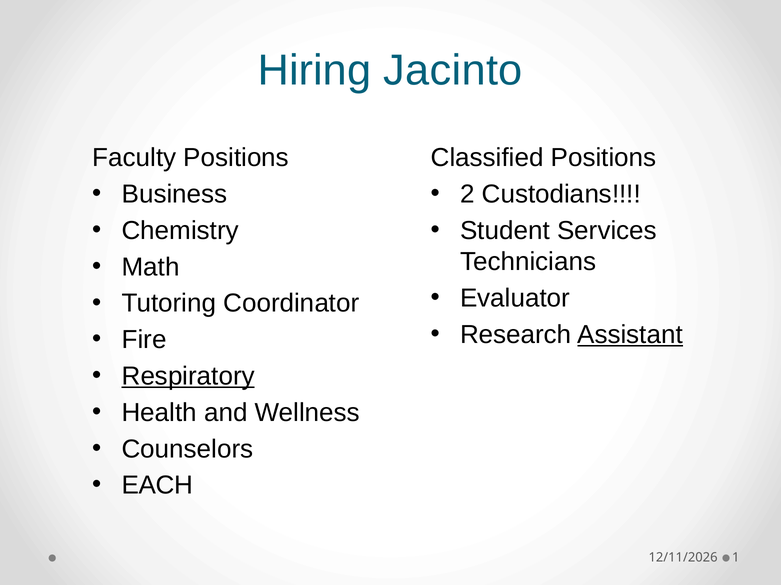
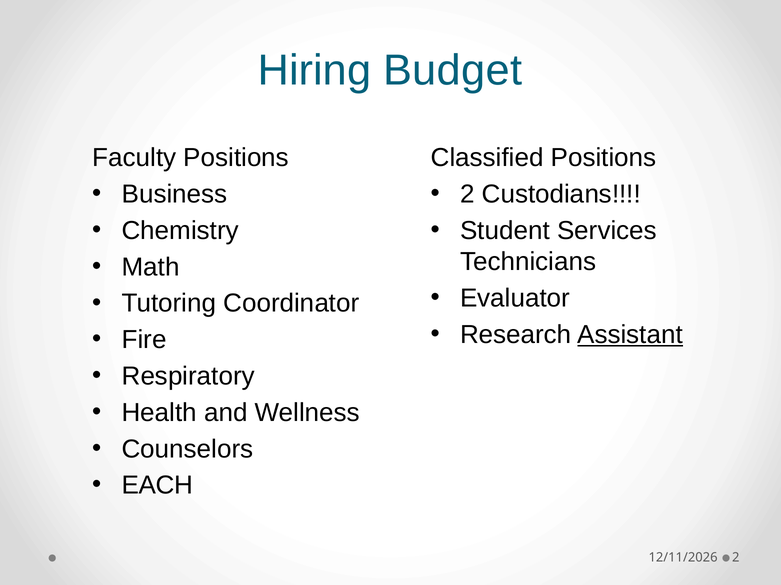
Jacinto: Jacinto -> Budget (453, 71)
Respiratory underline: present -> none (188, 377)
1: 1 -> 2 (736, 558)
